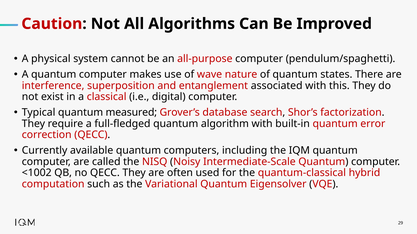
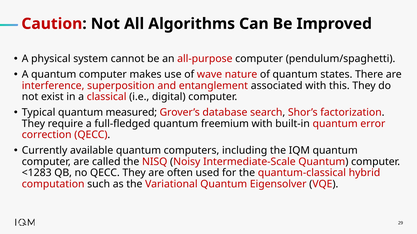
algorithm: algorithm -> freemium (225, 124)
<1002: <1002 -> <1283 (37, 173)
